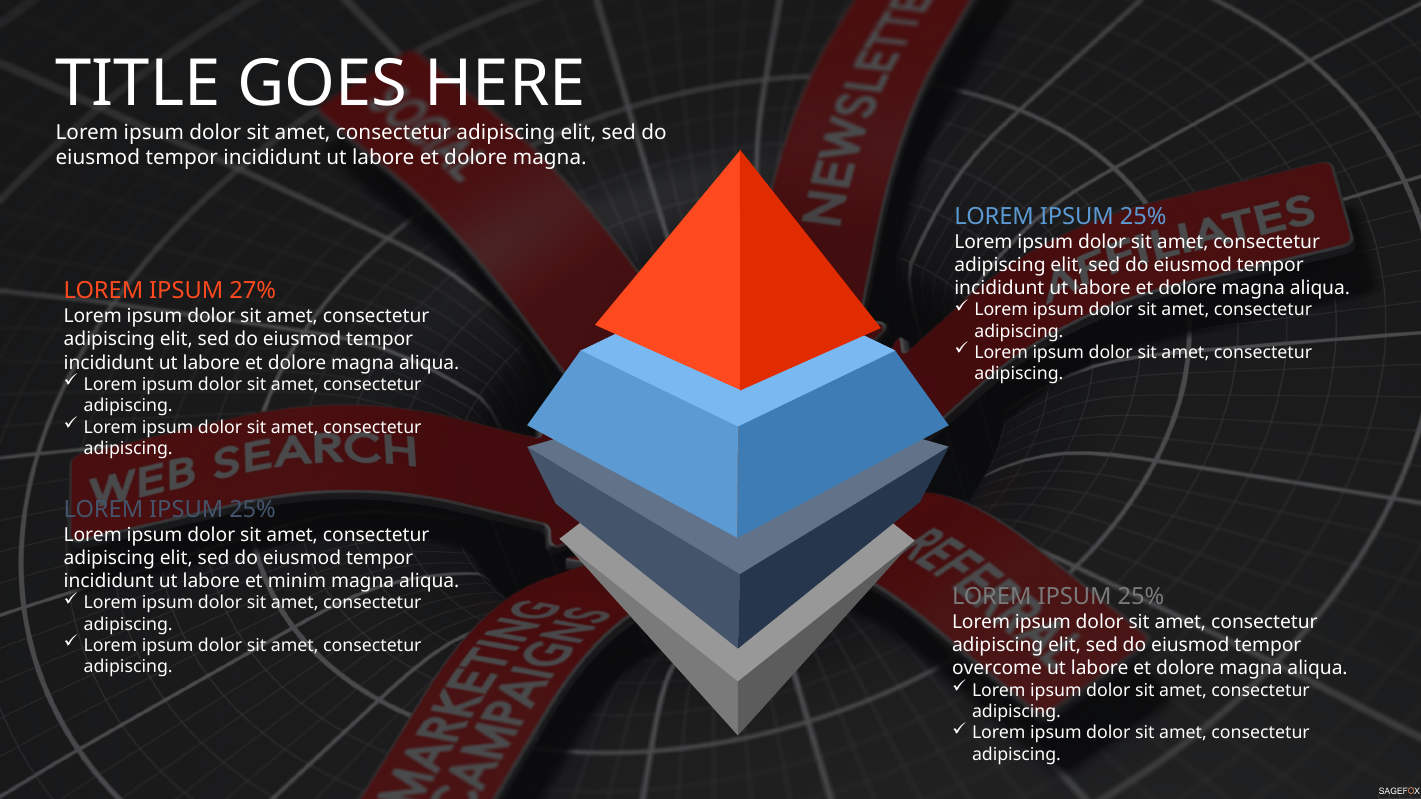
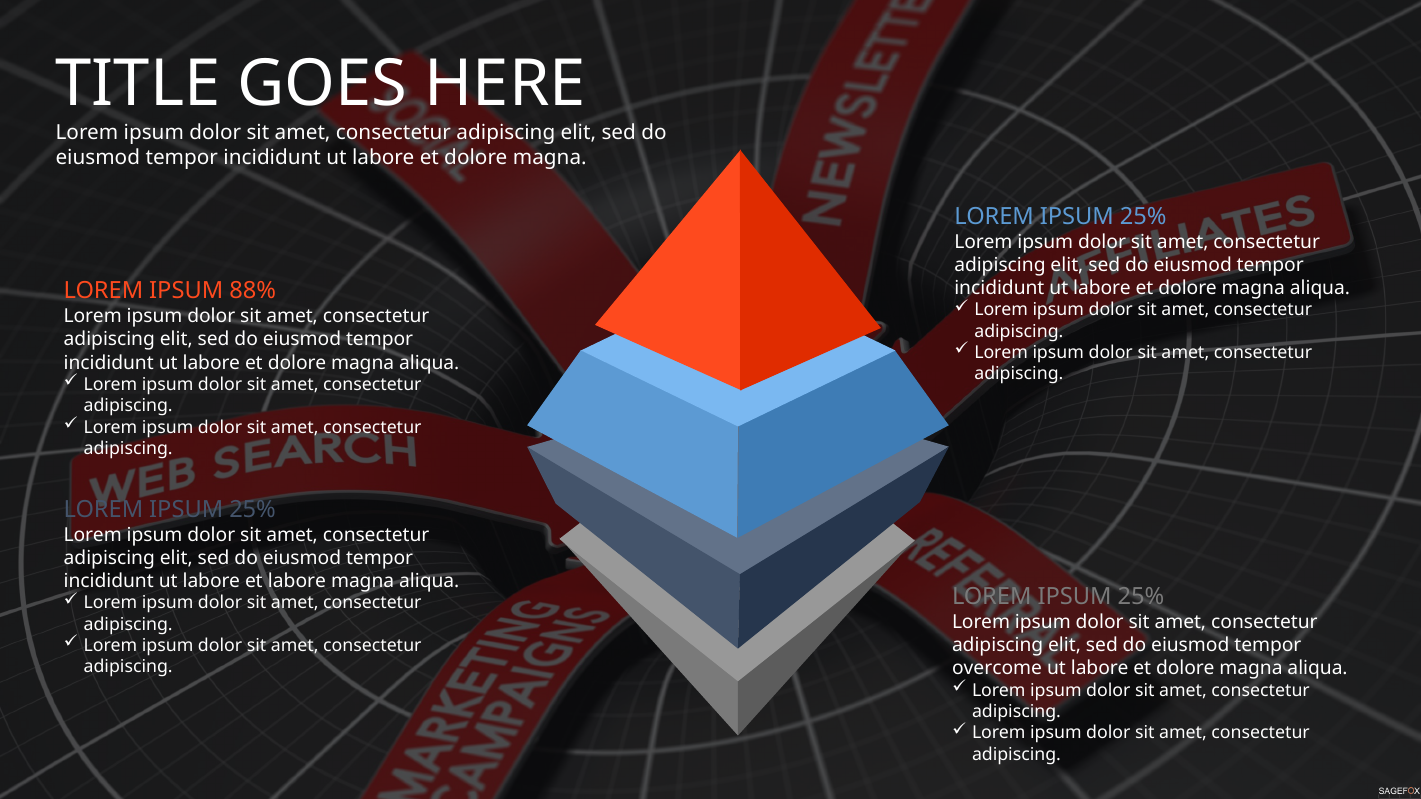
27%: 27% -> 88% (253, 291)
et minim: minim -> labore (297, 581)
